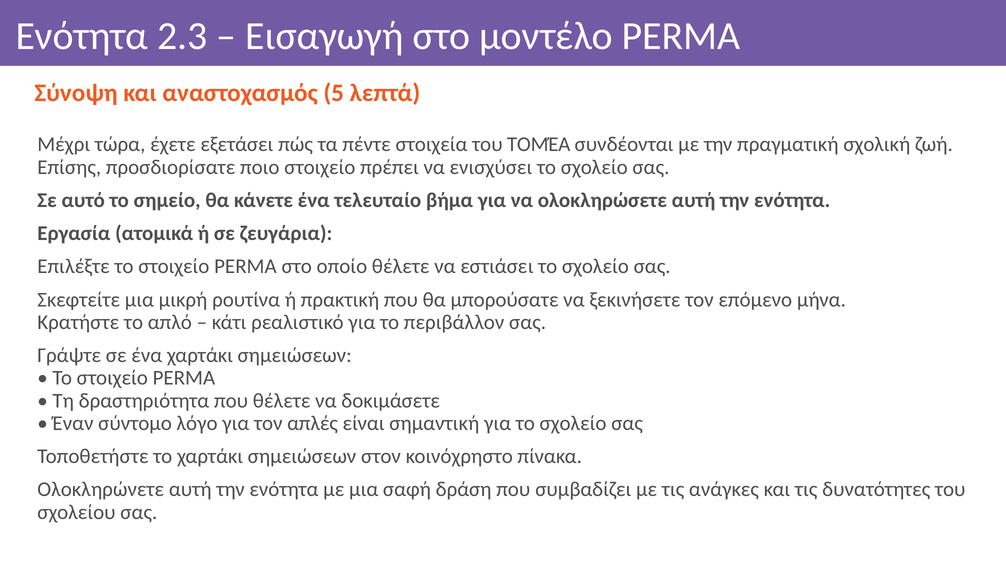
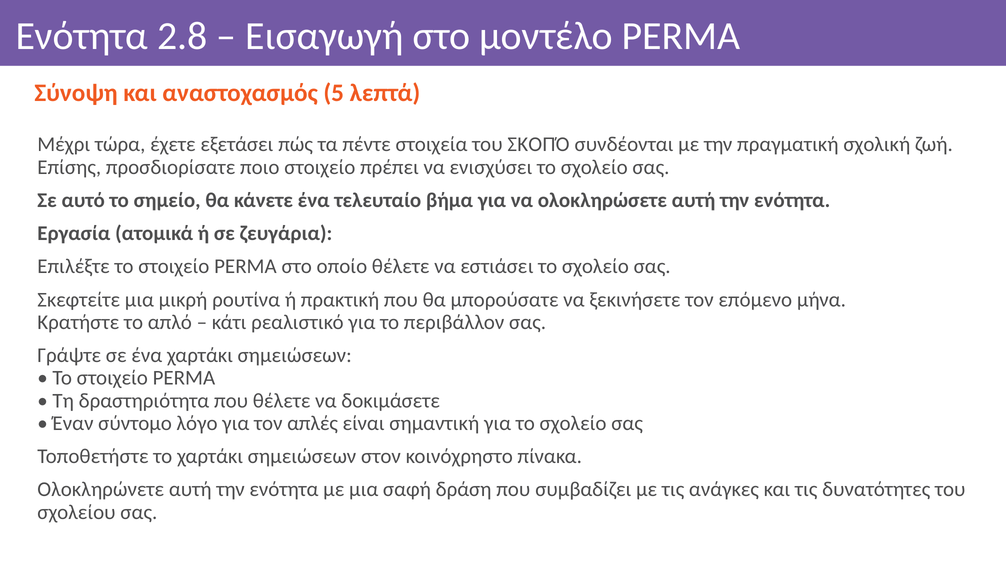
2.3: 2.3 -> 2.8 (182, 36)
ΤΟΜΈΑ: ΤΟΜΈΑ -> ΣΚΟΠΌ (539, 144)
